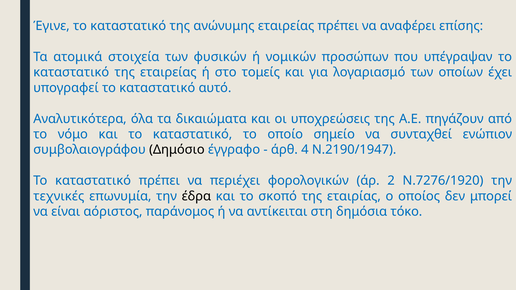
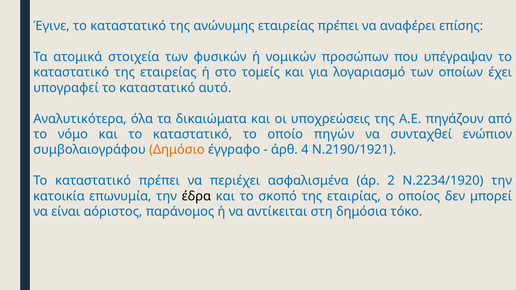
σημείο: σημείο -> πηγών (334, 134)
Δημόσιο colour: black -> orange (177, 150)
Ν.2190/1947: Ν.2190/1947 -> Ν.2190/1921 (354, 150)
φορολογικών: φορολογικών -> ασφαλισμένα (308, 181)
Ν.7276/1920: Ν.7276/1920 -> Ν.2234/1920 (443, 181)
τεχνικές: τεχνικές -> κατοικία (59, 196)
